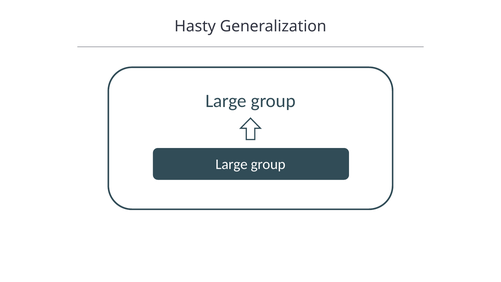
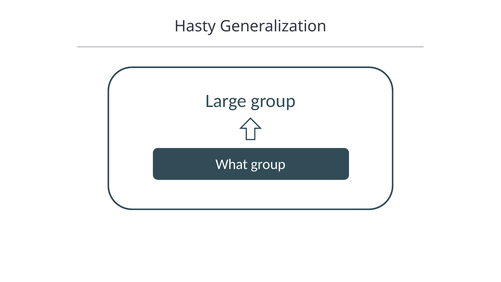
Large: Large -> What (232, 164)
